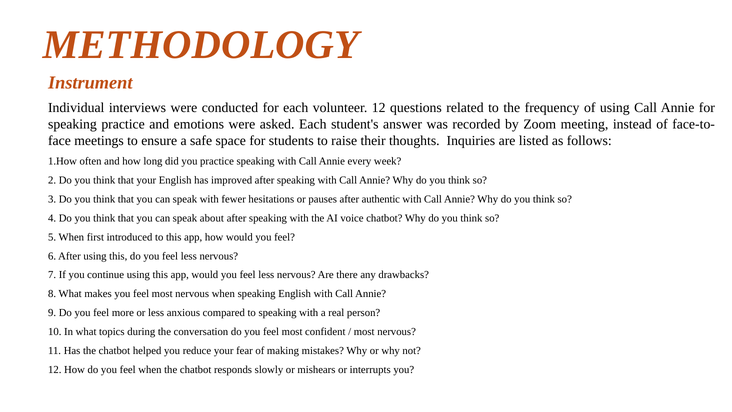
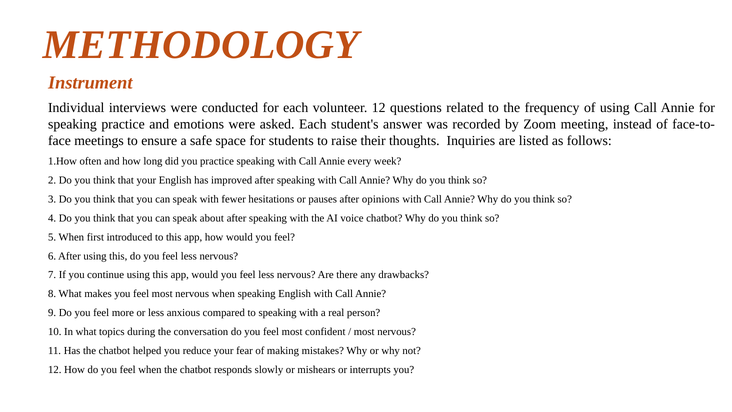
authentic: authentic -> opinions (381, 199)
